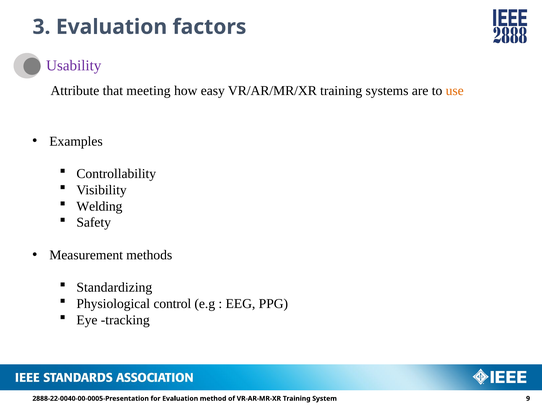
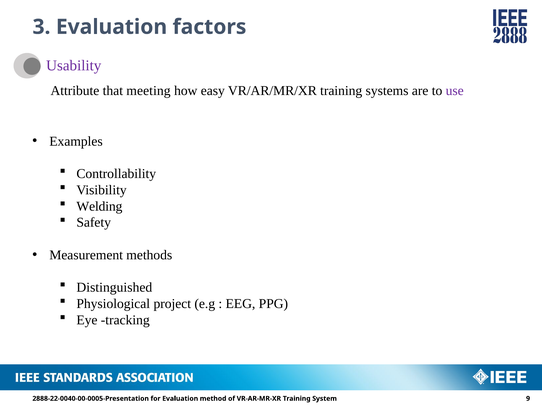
use colour: orange -> purple (455, 91)
Standardizing: Standardizing -> Distinguished (114, 288)
control: control -> project (172, 304)
